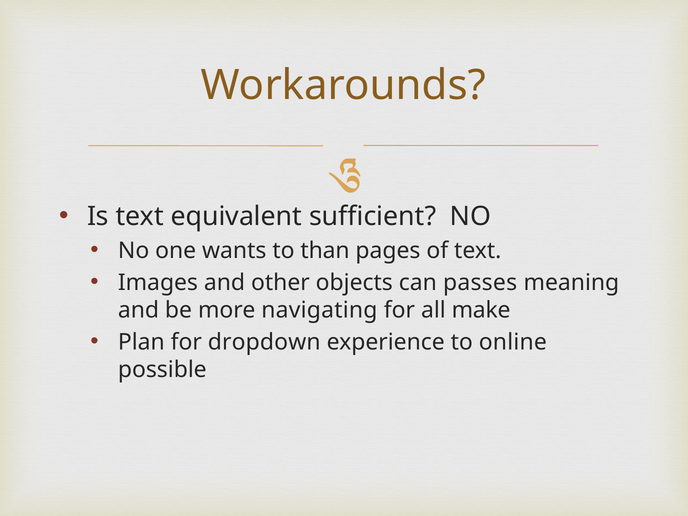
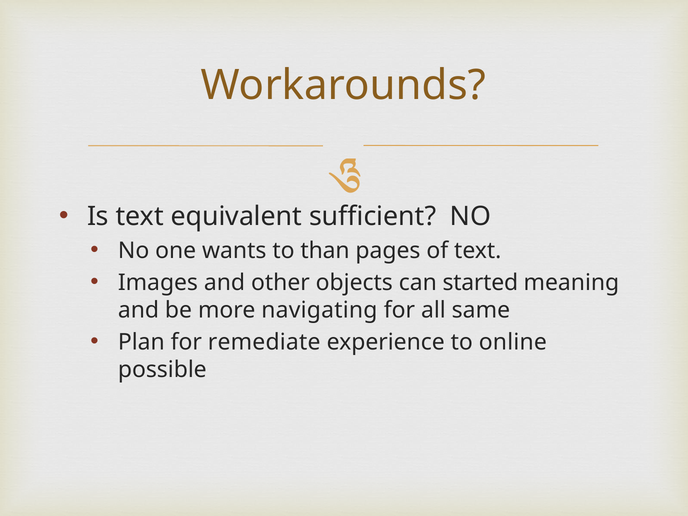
passes: passes -> started (480, 283)
make: make -> same (481, 310)
dropdown: dropdown -> remediate (264, 342)
